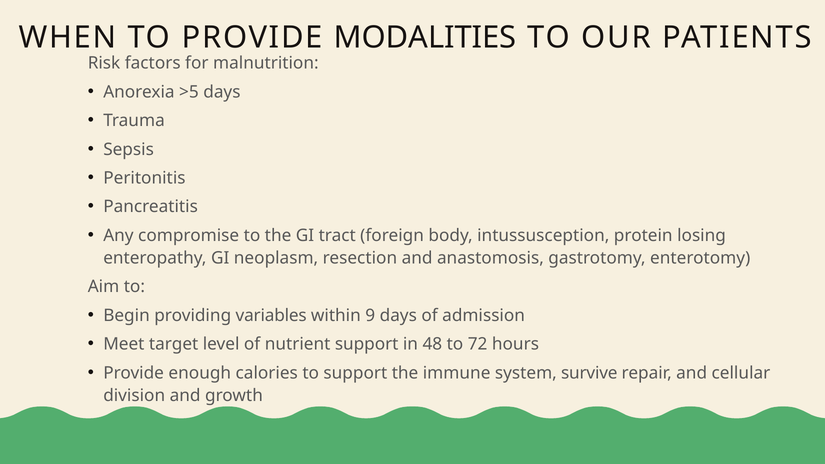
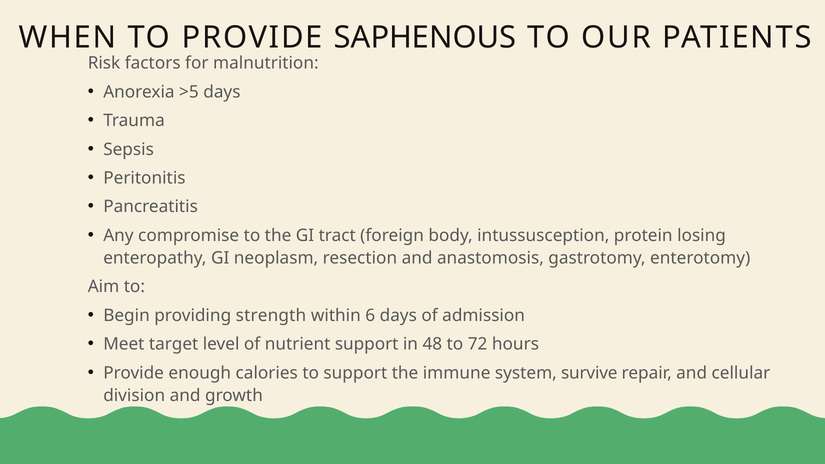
MODALITIES: MODALITIES -> SAPHENOUS (425, 38)
variables: variables -> strength (271, 316)
9: 9 -> 6 (370, 316)
